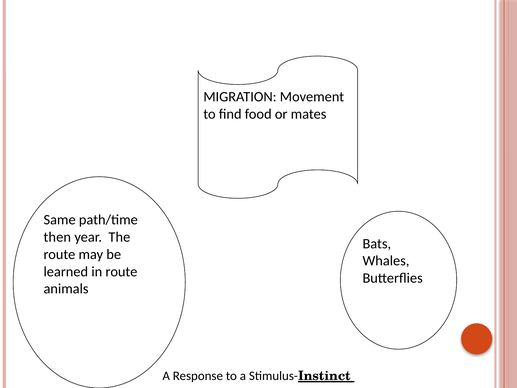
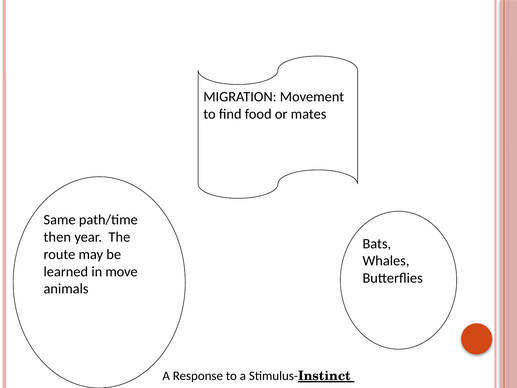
in route: route -> move (121, 271)
